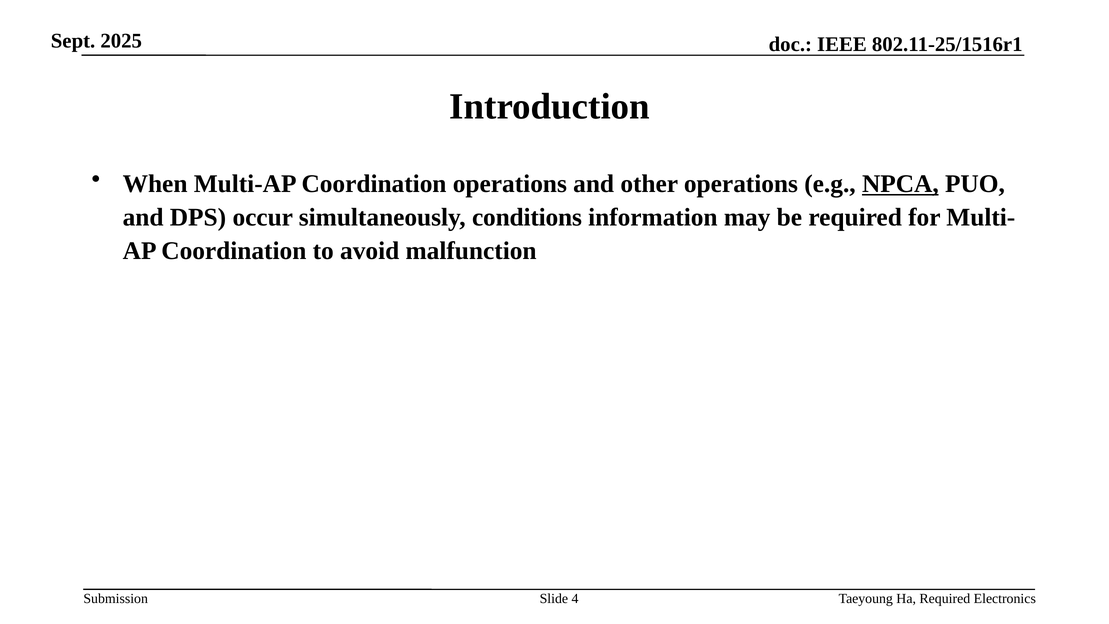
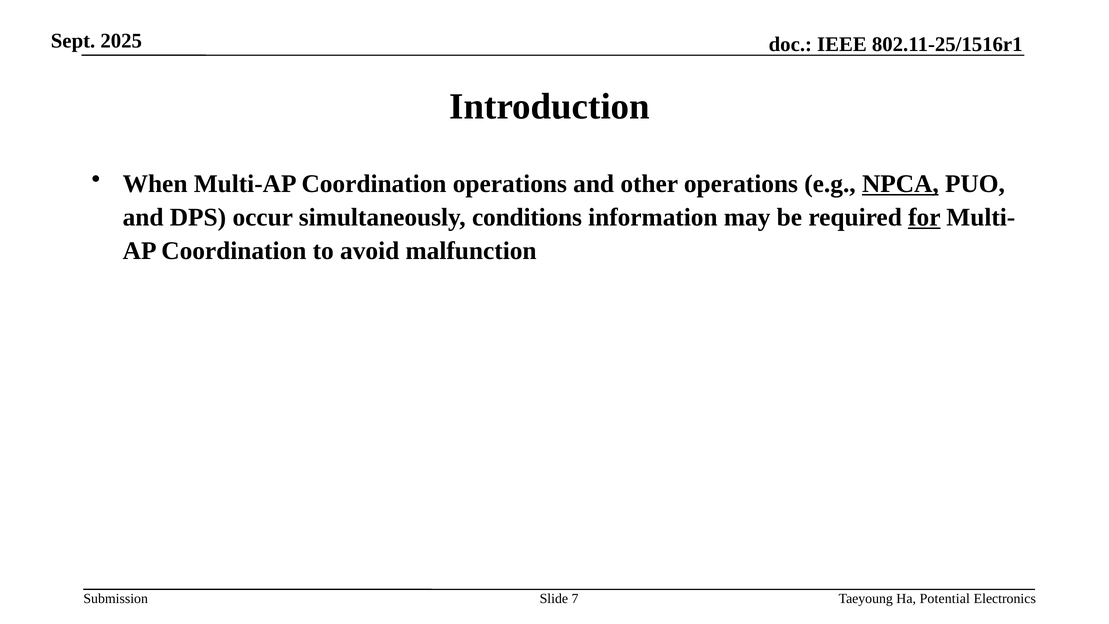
for underline: none -> present (924, 217)
4: 4 -> 7 (575, 598)
Ha Required: Required -> Potential (945, 598)
